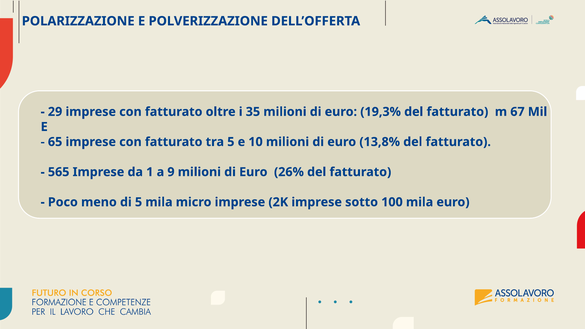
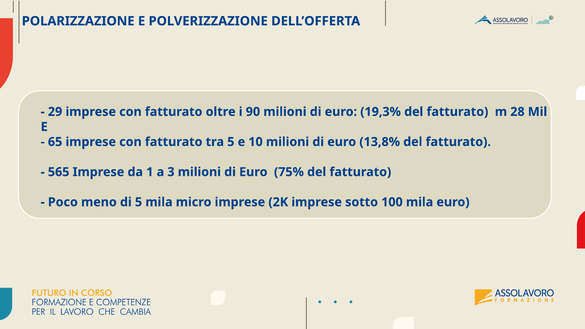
35: 35 -> 90 (253, 112)
67: 67 -> 28 (517, 112)
9: 9 -> 3 (171, 172)
26%: 26% -> 75% (289, 172)
